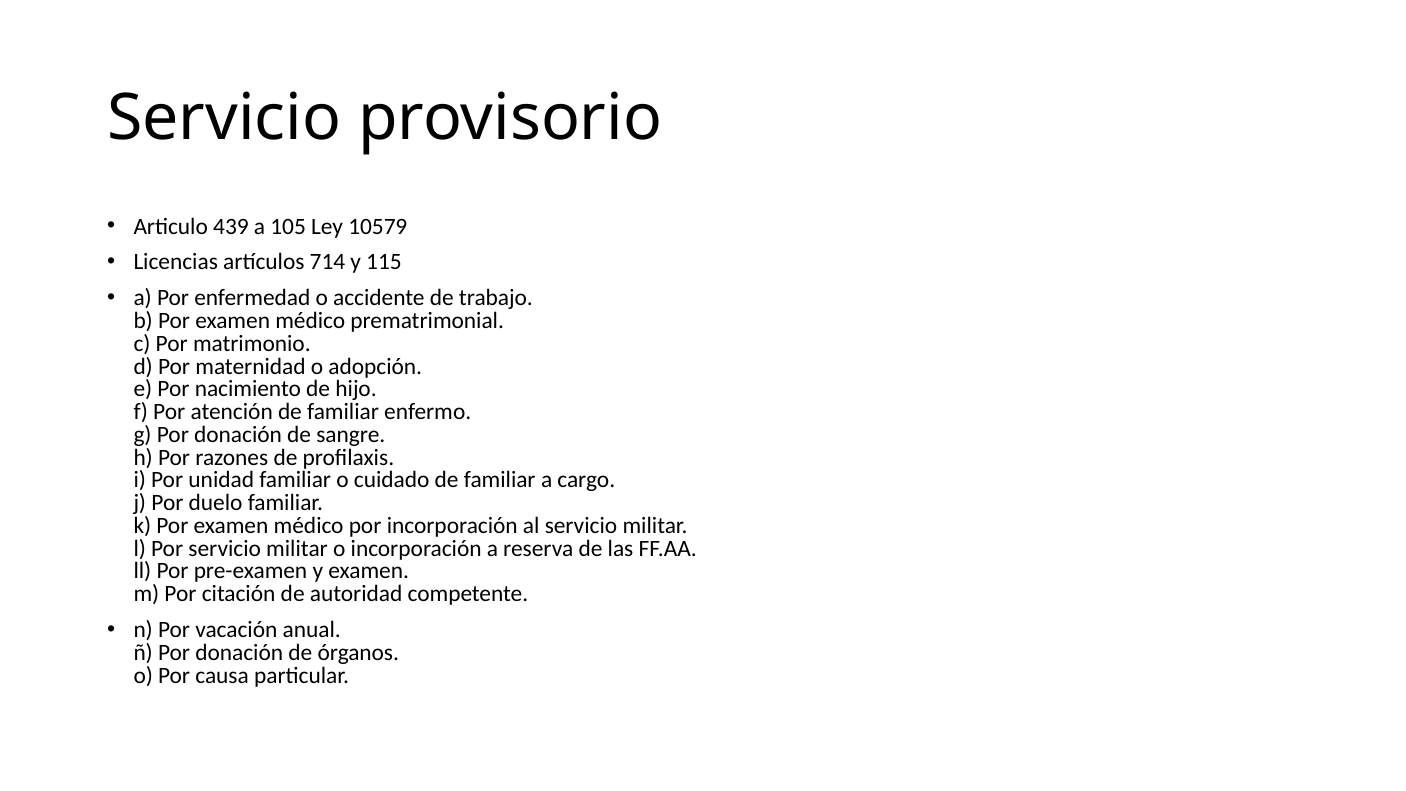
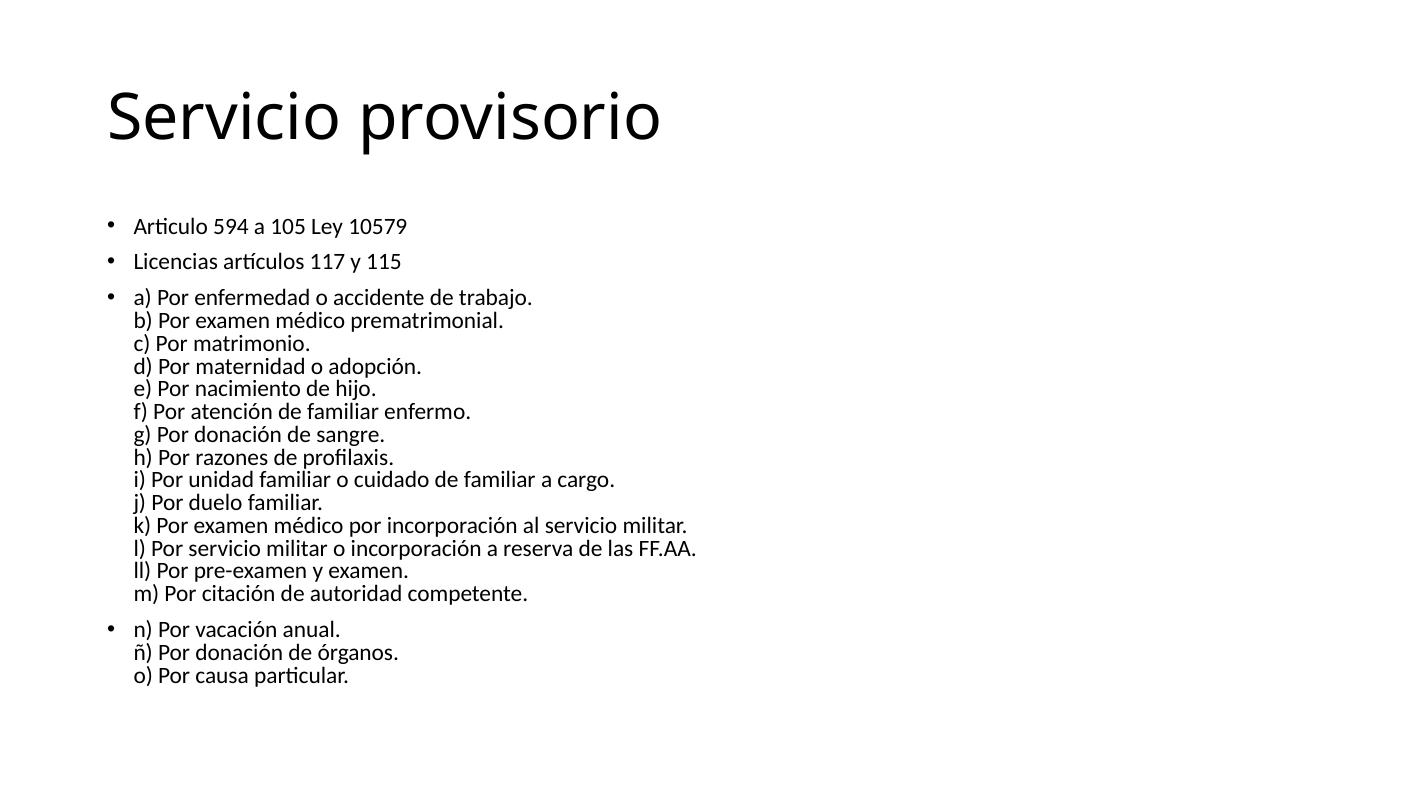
439: 439 -> 594 (231, 226)
714: 714 -> 117 (327, 262)
